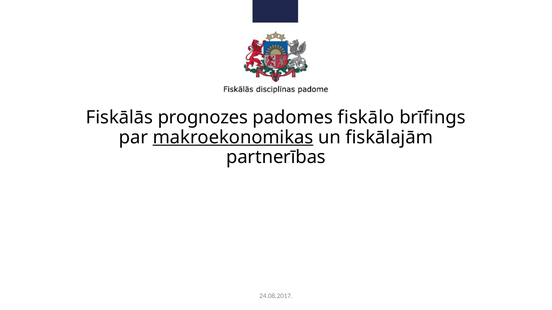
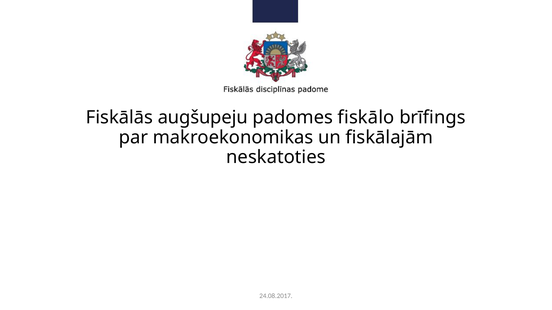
prognozes: prognozes -> augšupeju (203, 118)
makroekonomikas underline: present -> none (233, 138)
partnerības: partnerības -> neskatoties (276, 157)
